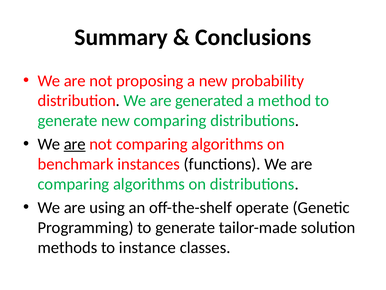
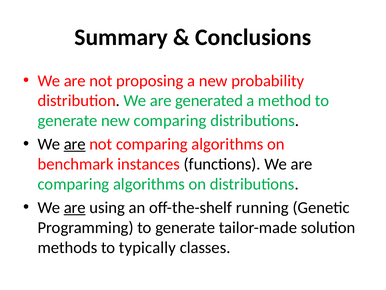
are underline: none -> present (75, 207)
operate: operate -> running (262, 207)
instance: instance -> typically (147, 247)
